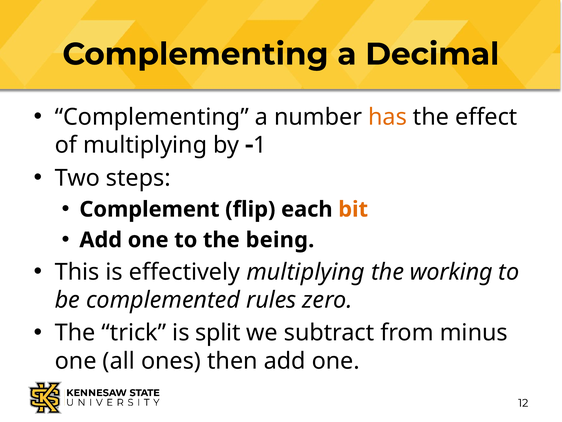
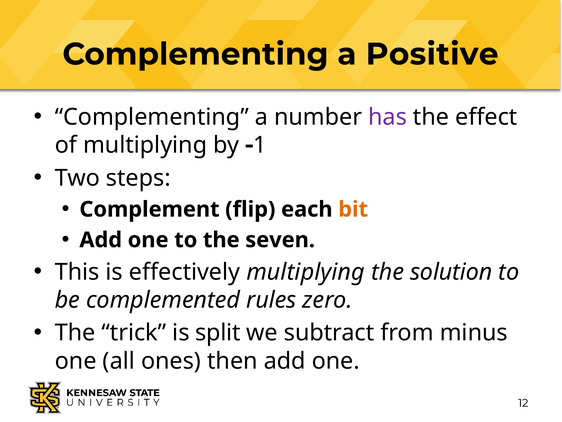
Decimal: Decimal -> Positive (432, 54)
has colour: orange -> purple (388, 117)
being: being -> seven (280, 240)
working: working -> solution (451, 272)
